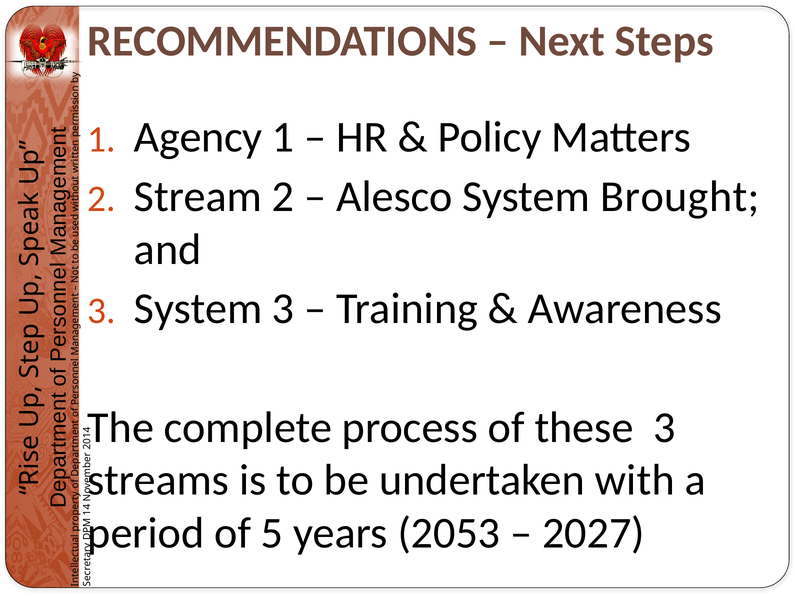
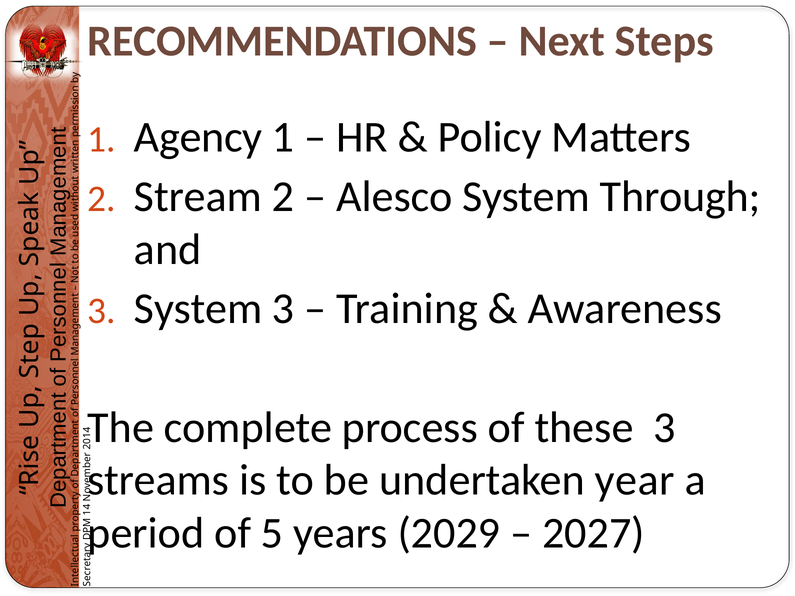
Brought: Brought -> Through (680, 197)
with: with -> year (635, 481)
2053: 2053 -> 2029 (449, 534)
